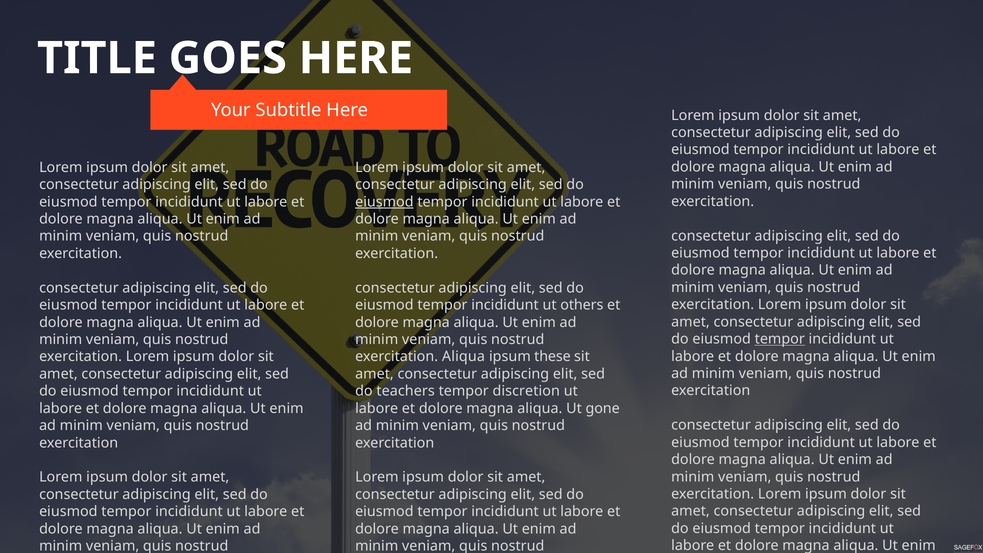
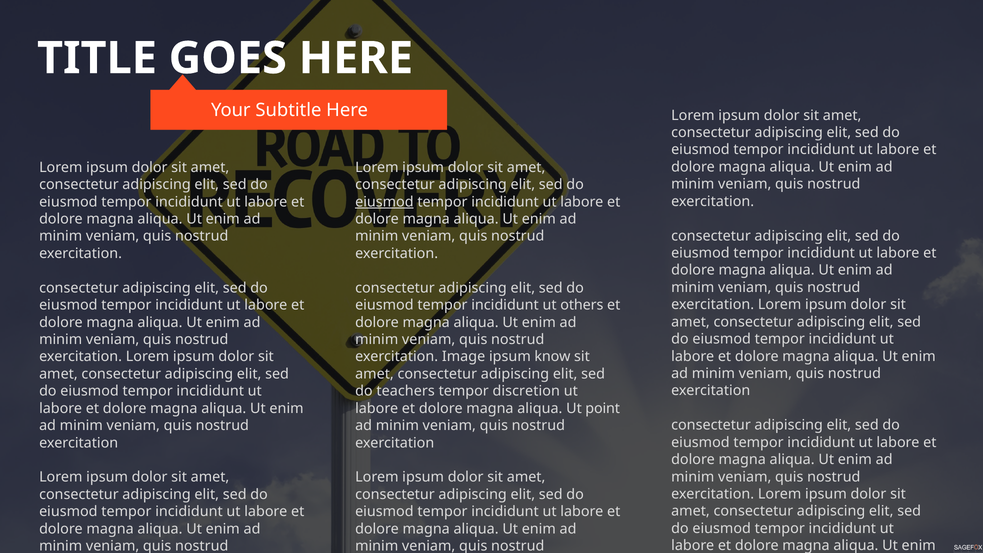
tempor underline: present -> none (780, 339)
exercitation Aliqua: Aliqua -> Image (464, 357)
these: these -> know (552, 357)
gone: gone -> point (603, 408)
